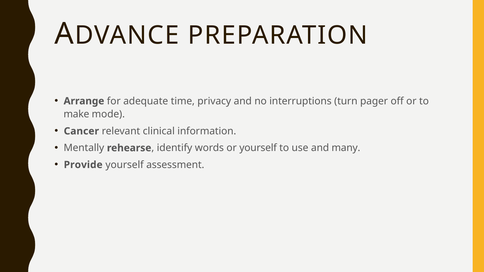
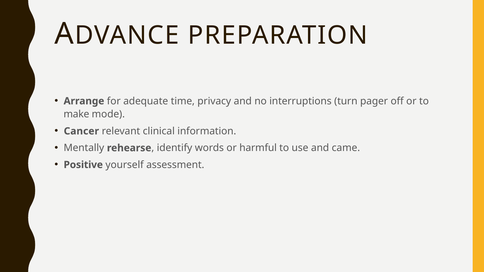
or yourself: yourself -> harmful (258, 148)
many: many -> came (346, 148)
Provide: Provide -> Positive (83, 165)
